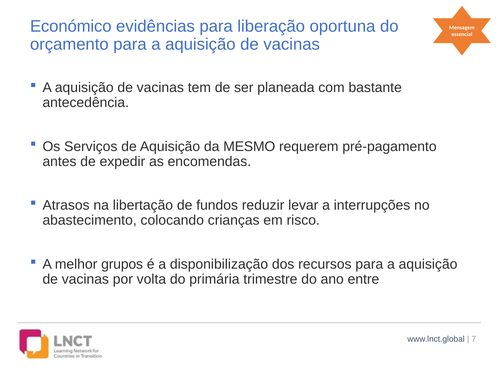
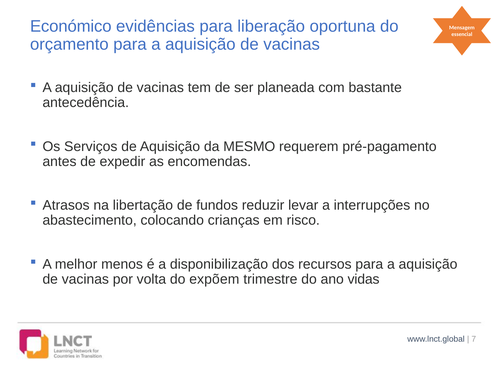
grupos: grupos -> menos (122, 264)
primária: primária -> expõem (214, 279)
entre: entre -> vidas (364, 279)
